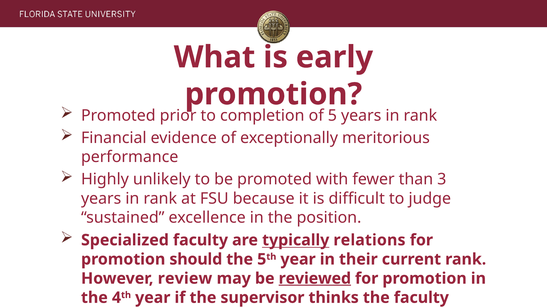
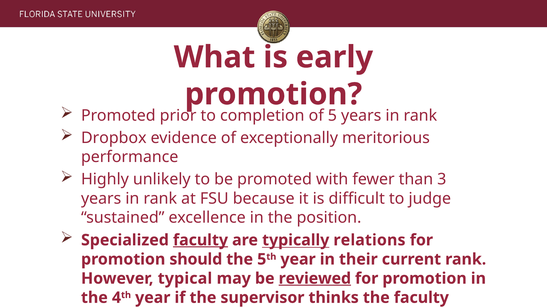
Financial: Financial -> Dropbox (114, 138)
faculty underline: none -> present (200, 240)
review: review -> typical (185, 278)
